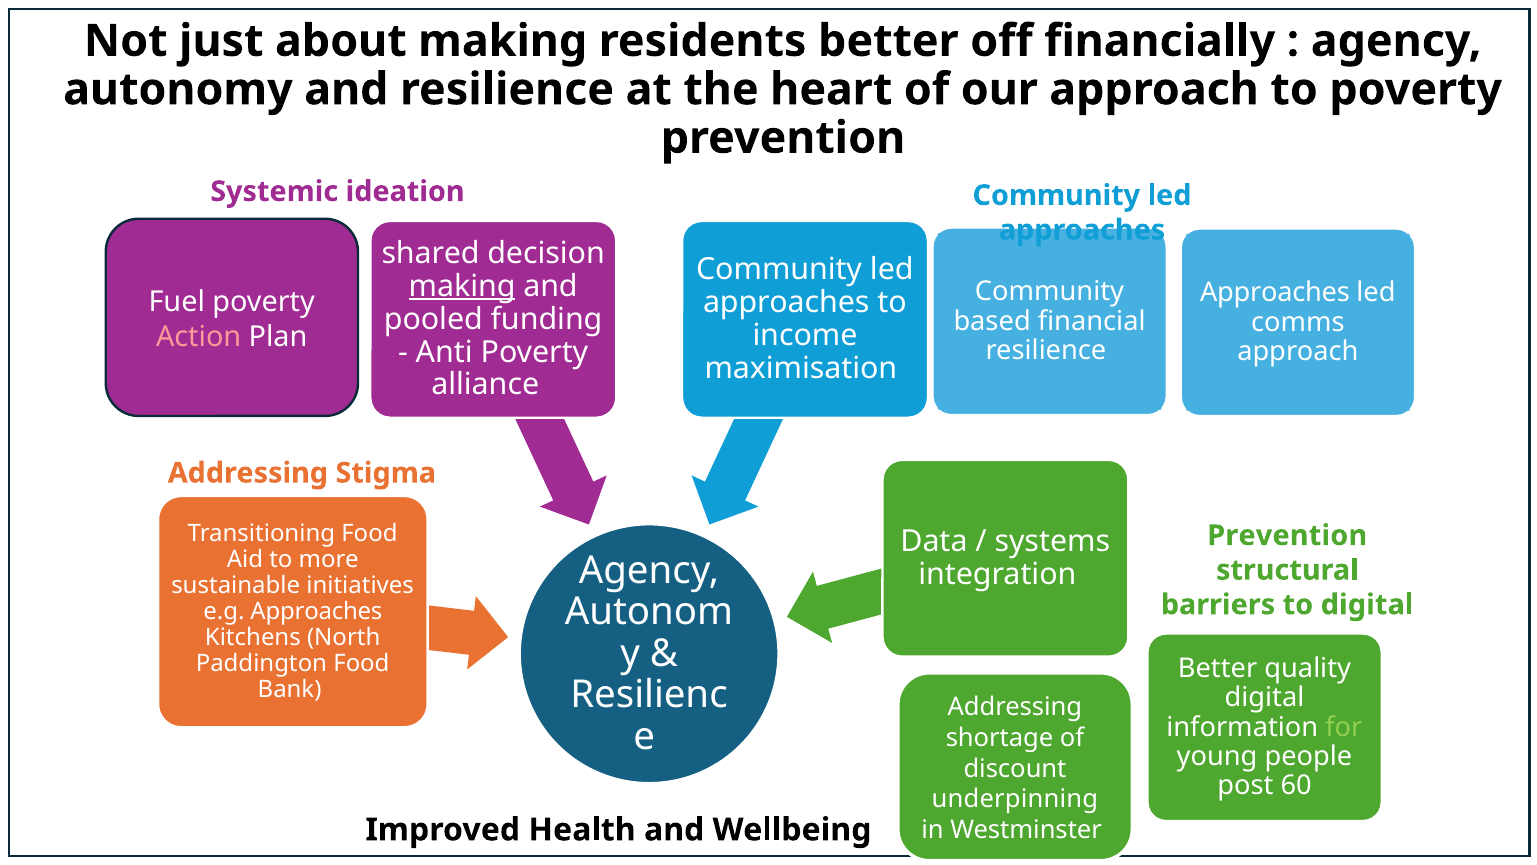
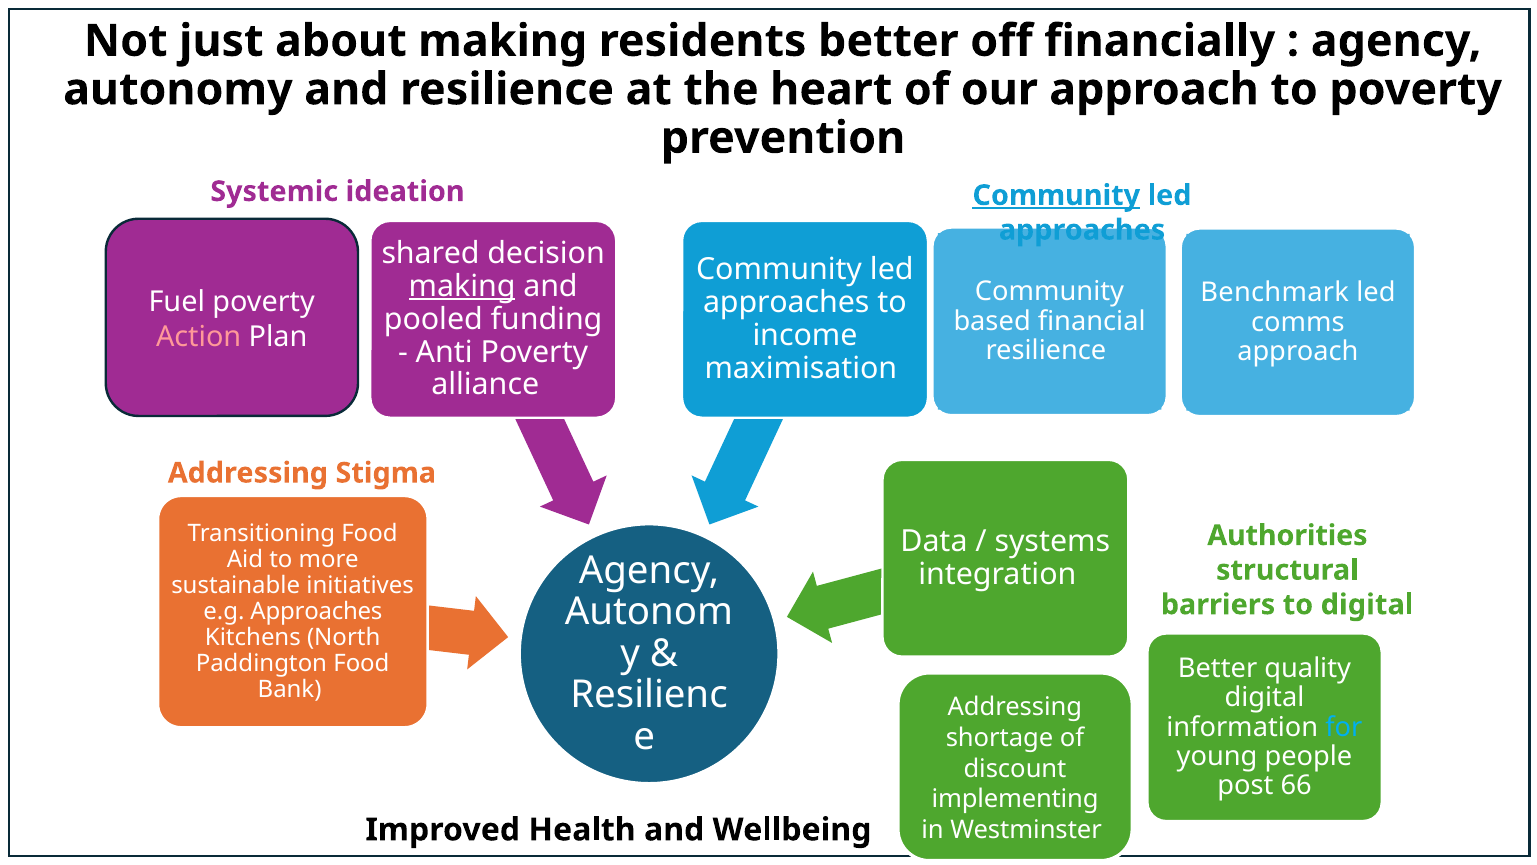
Community underline: none -> present (1056, 195)
Approaches: Approaches -> Benchmark (1275, 293)
Prevention: Prevention -> Authorities (1287, 535)
for colour: light green -> light blue (1344, 727)
60: 60 -> 66 (1296, 786)
underpinning: underpinning -> implementing (1015, 799)
